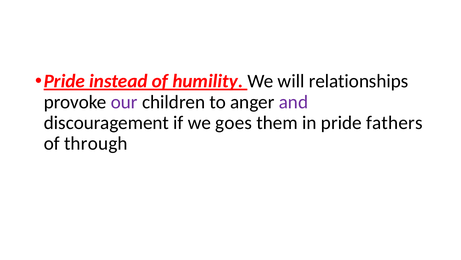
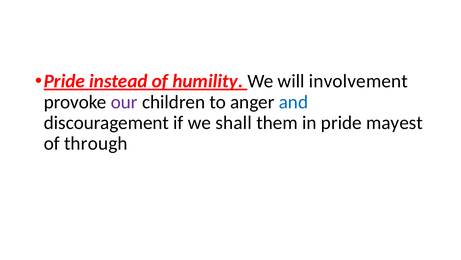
relationships: relationships -> involvement (358, 81)
and colour: purple -> blue (293, 102)
goes: goes -> shall (234, 122)
fathers: fathers -> mayest (394, 122)
